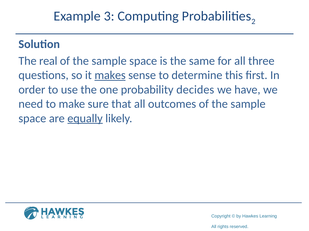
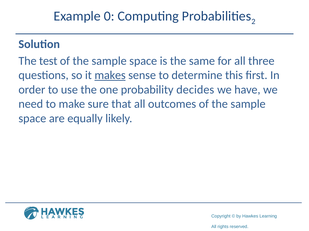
3: 3 -> 0 (109, 16)
real: real -> test (48, 61)
equally underline: present -> none (85, 119)
